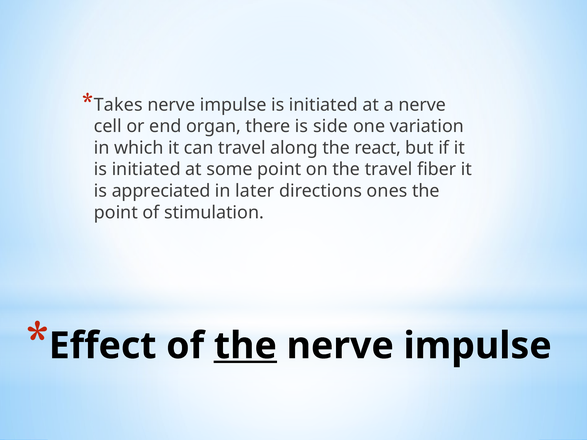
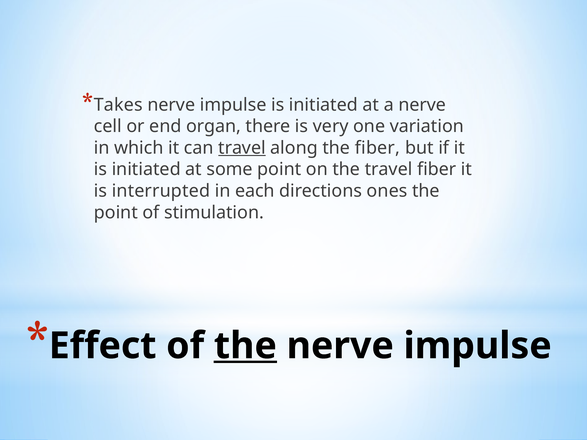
side: side -> very (331, 126)
travel underline: none -> present (242, 148)
the react: react -> fiber (377, 148)
appreciated: appreciated -> interrupted (161, 191)
later: later -> each (255, 191)
